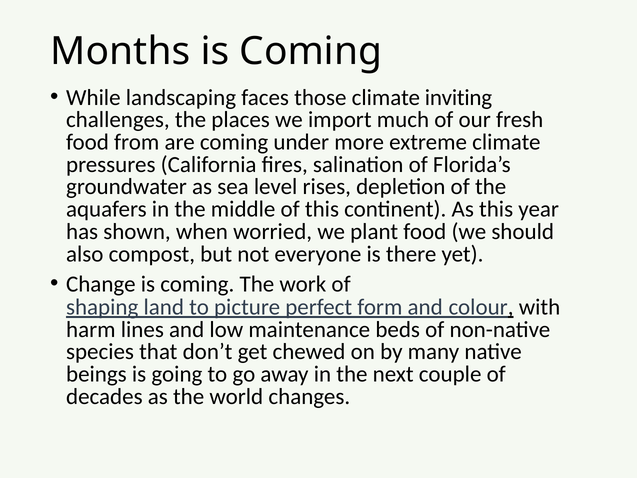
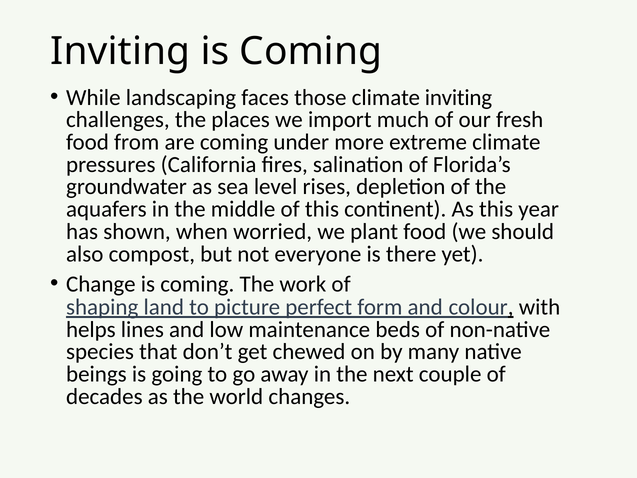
Months: Months -> Inviting (120, 52)
harm: harm -> helps (91, 329)
